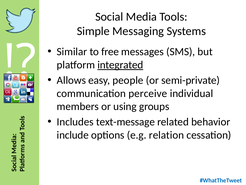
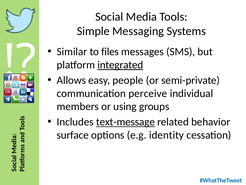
free: free -> files (110, 52)
text-message underline: none -> present (125, 122)
include: include -> surface (73, 135)
relation: relation -> identity (166, 135)
